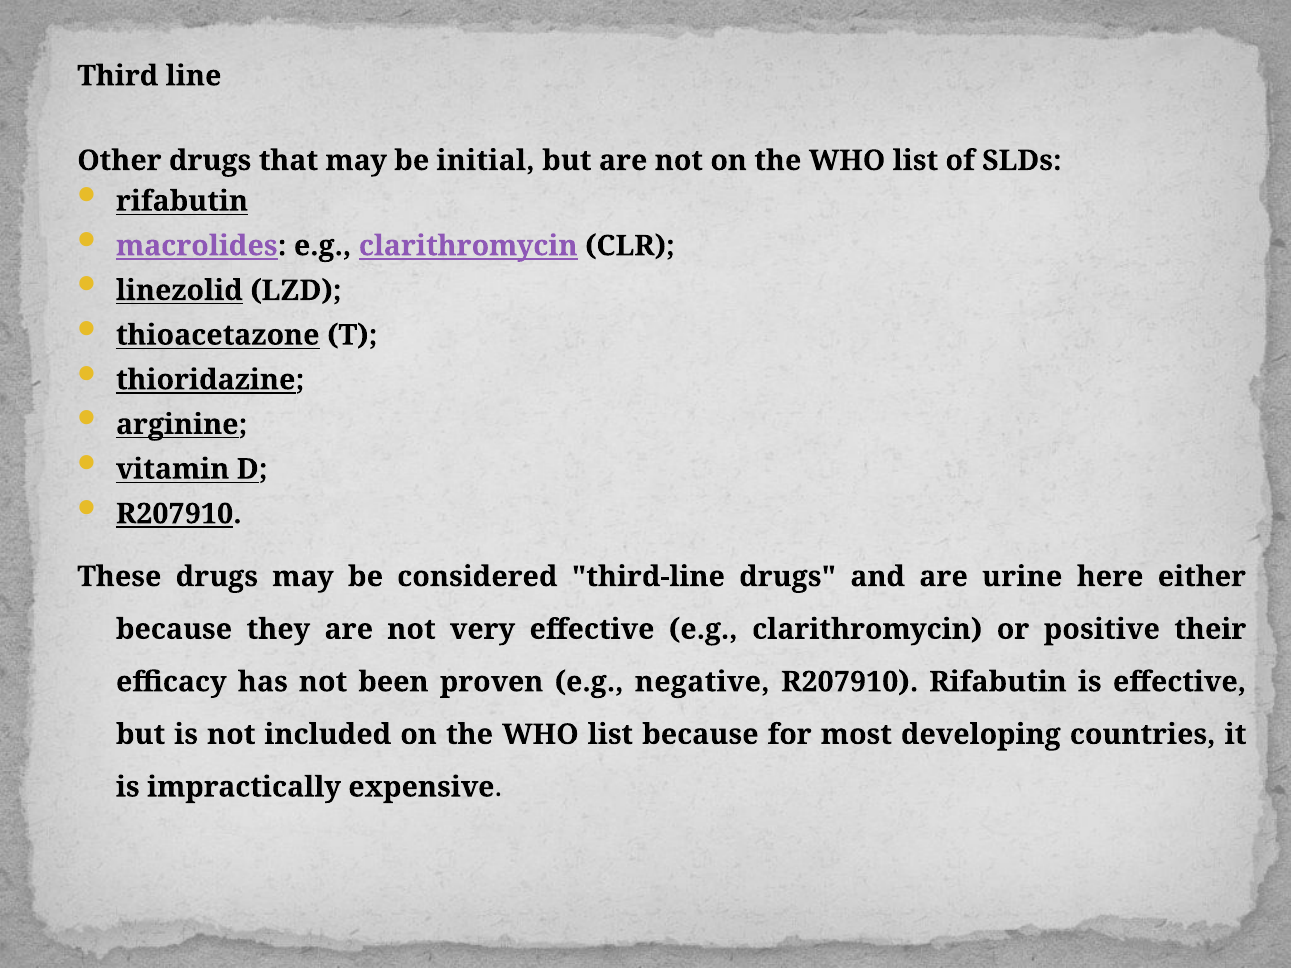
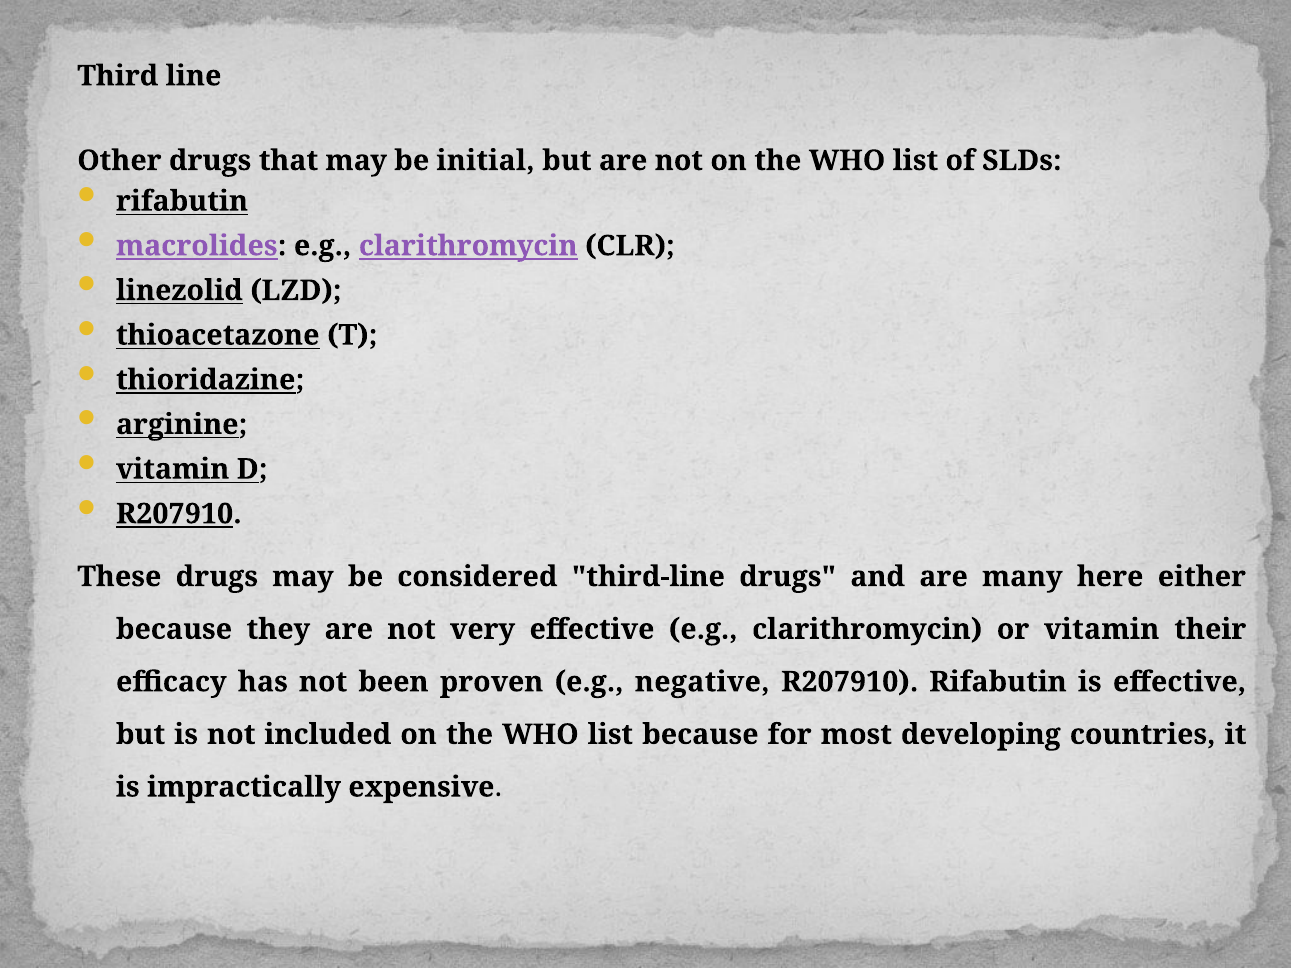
urine: urine -> many (1022, 577)
or positive: positive -> vitamin (1102, 629)
